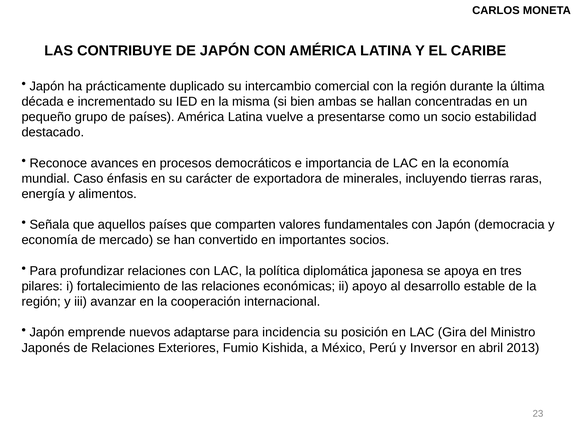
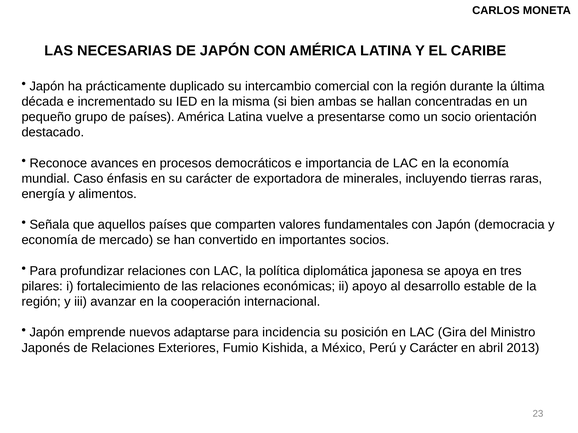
CONTRIBUYE: CONTRIBUYE -> NECESARIAS (125, 51)
estabilidad: estabilidad -> orientación (506, 117)
y Inversor: Inversor -> Carácter (434, 348)
